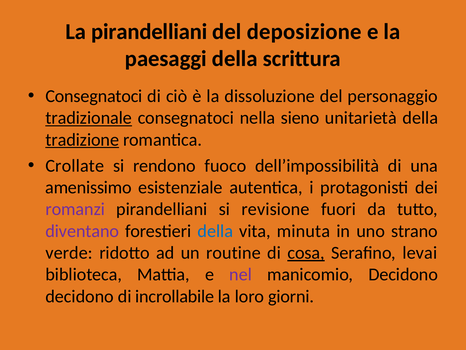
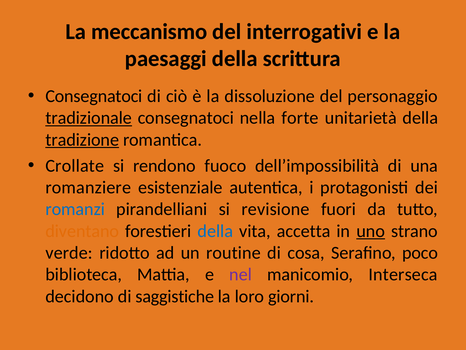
La pirandelliani: pirandelliani -> meccanismo (149, 31)
deposizione: deposizione -> interrogativi (304, 31)
sieno: sieno -> forte (300, 118)
amenissimo: amenissimo -> romanziere (88, 187)
romanzi colour: purple -> blue (75, 209)
diventano colour: purple -> orange (82, 231)
minuta: minuta -> accetta (304, 231)
uno underline: none -> present (371, 231)
cosa underline: present -> none (306, 252)
levai: levai -> poco (420, 252)
manicomio Decidono: Decidono -> Interseca (403, 274)
incrollabile: incrollabile -> saggistiche (175, 296)
